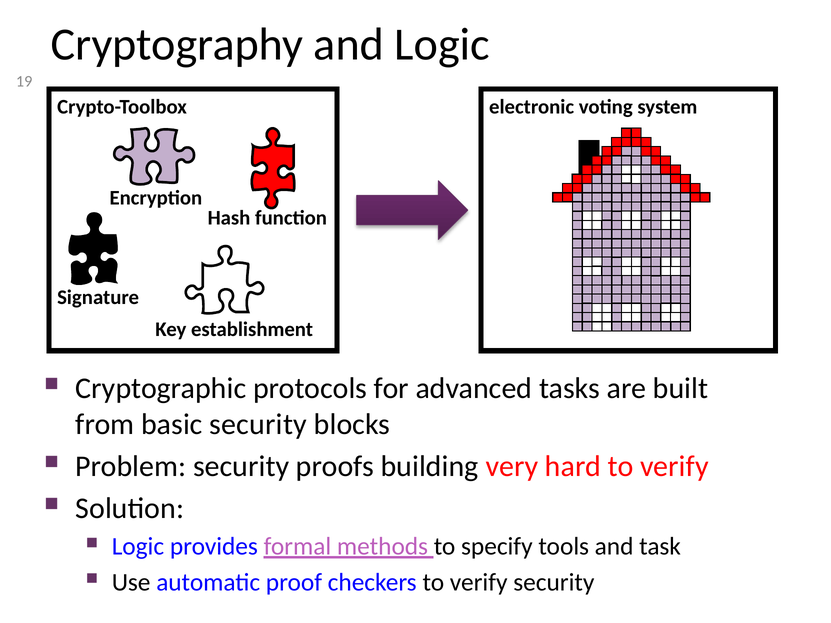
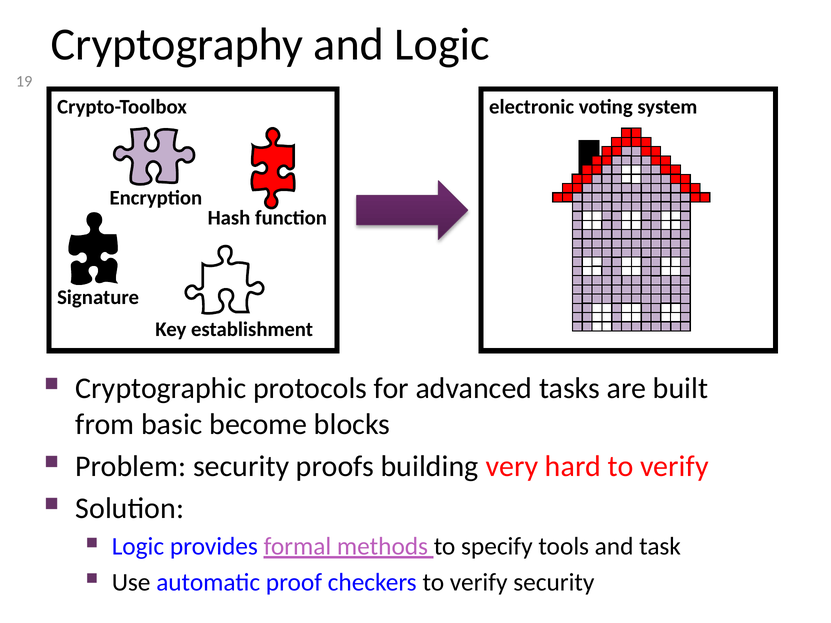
basic security: security -> become (258, 424)
